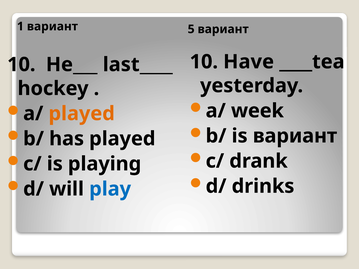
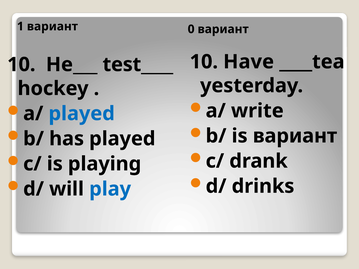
5: 5 -> 0 (191, 29)
last____: last____ -> test____ (138, 65)
week: week -> write (257, 111)
played colour: orange -> blue (82, 114)
